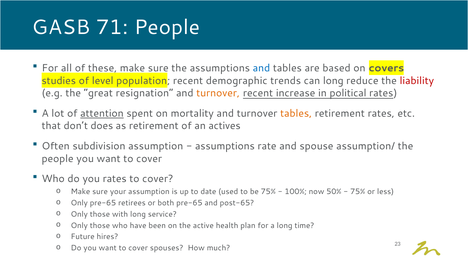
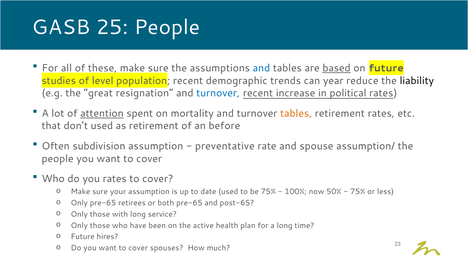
71: 71 -> 25 (112, 27)
based underline: none -> present (337, 68)
on covers: covers -> future (386, 68)
can long: long -> year (333, 81)
liability colour: red -> black (417, 81)
turnover colour: orange -> blue (218, 93)
don’t does: does -> used (102, 126)
actives: actives -> before (224, 126)
assumptions: assumptions -> preventative (225, 146)
